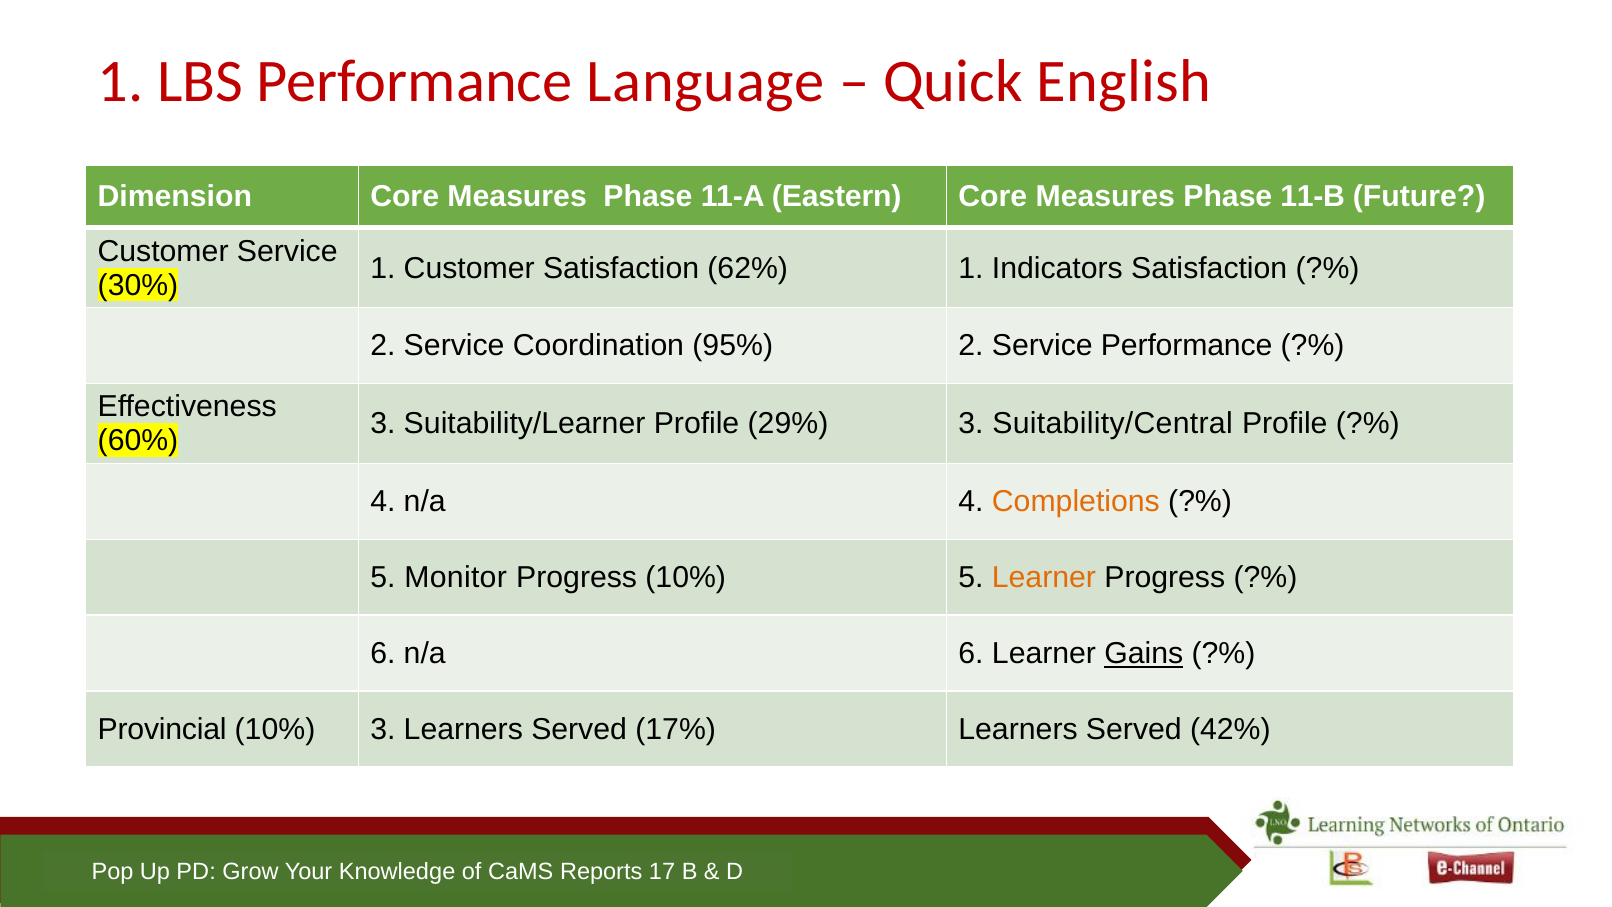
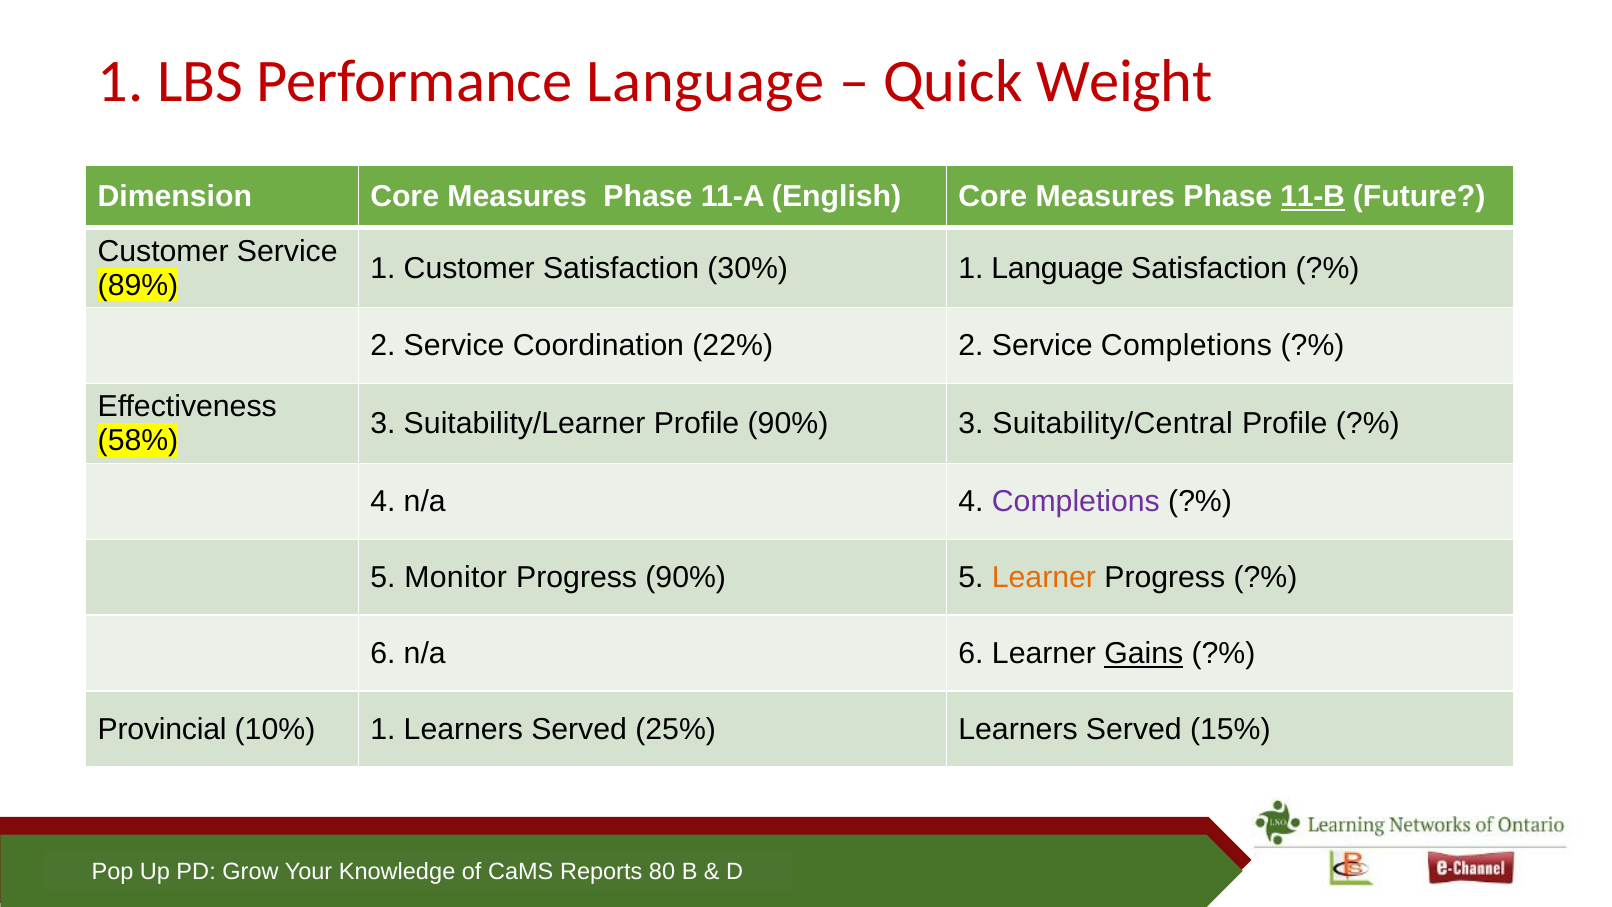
English: English -> Weight (1124, 82)
Eastern: Eastern -> English (837, 197)
11-B underline: none -> present (1313, 197)
62%: 62% -> 30% (748, 268)
1 Indicators: Indicators -> Language (1057, 268)
30%: 30% -> 89% (138, 285)
95%: 95% -> 22% (733, 346)
Service Performance: Performance -> Completions (1186, 346)
Profile 29%: 29% -> 90% (788, 424)
60%: 60% -> 58% (138, 441)
Completions colour: orange -> purple (1076, 502)
Progress 10%: 10% -> 90% (686, 578)
10% 3: 3 -> 1 (383, 729)
17%: 17% -> 25% (676, 729)
42%: 42% -> 15% (1230, 729)
17: 17 -> 80 (662, 872)
